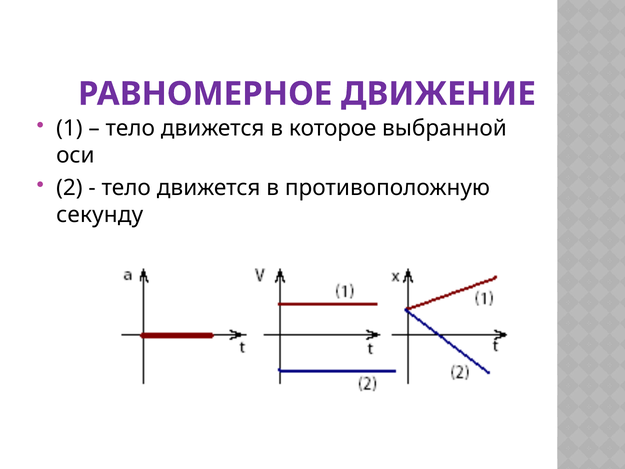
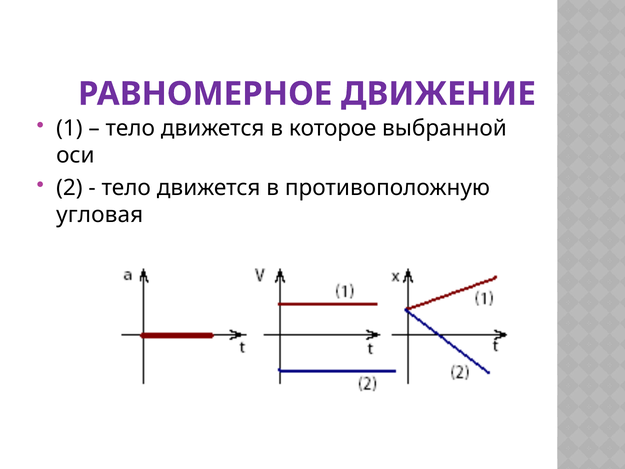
секунду: секунду -> угловая (100, 215)
